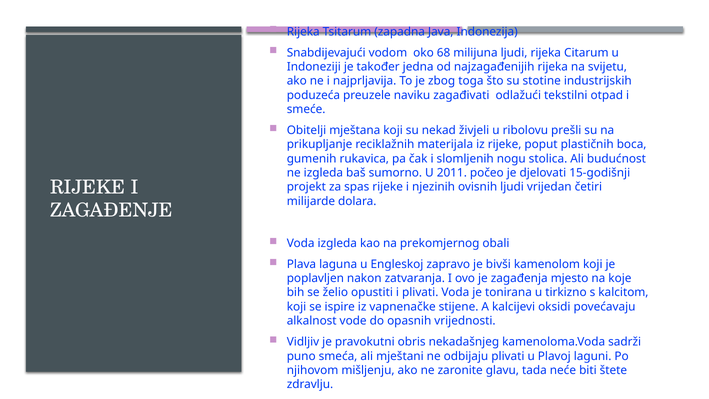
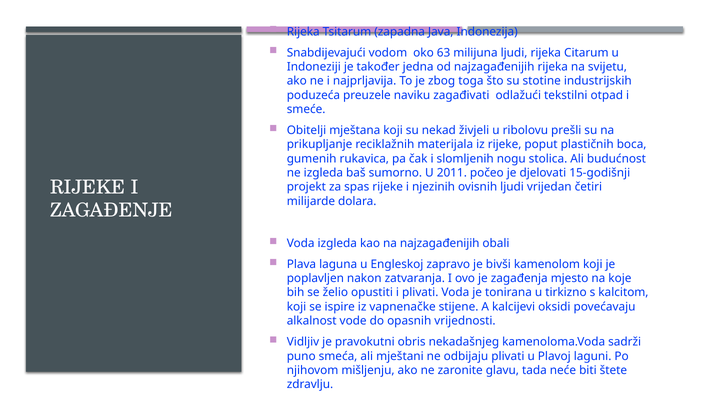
68: 68 -> 63 (444, 53)
na prekomjernog: prekomjernog -> najzagađenijih (440, 243)
